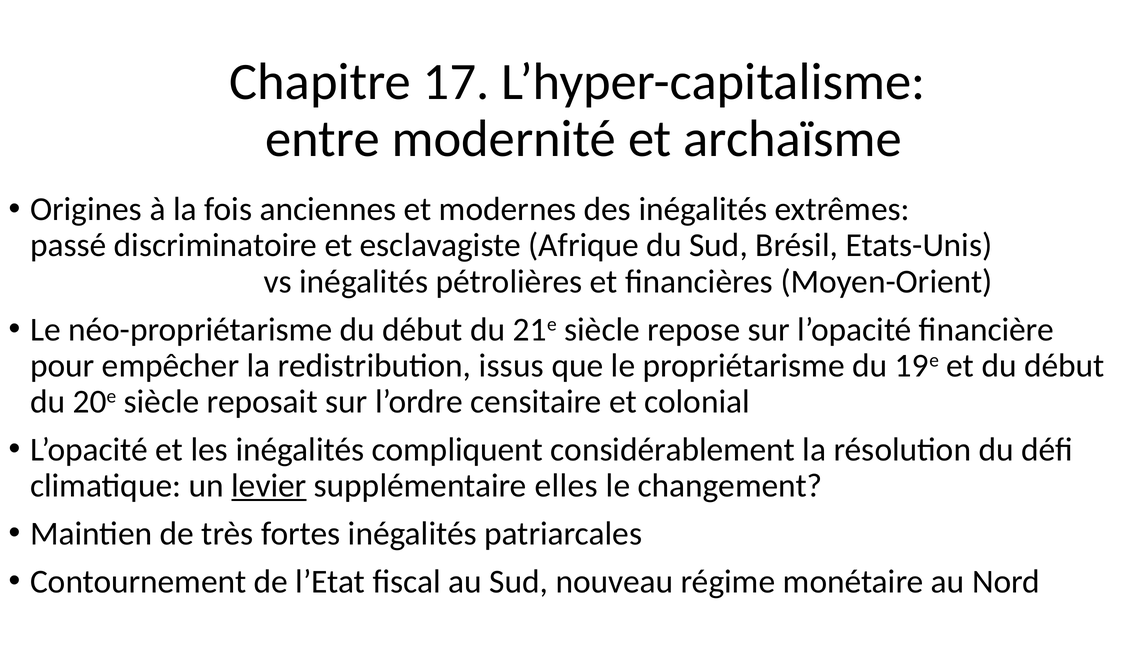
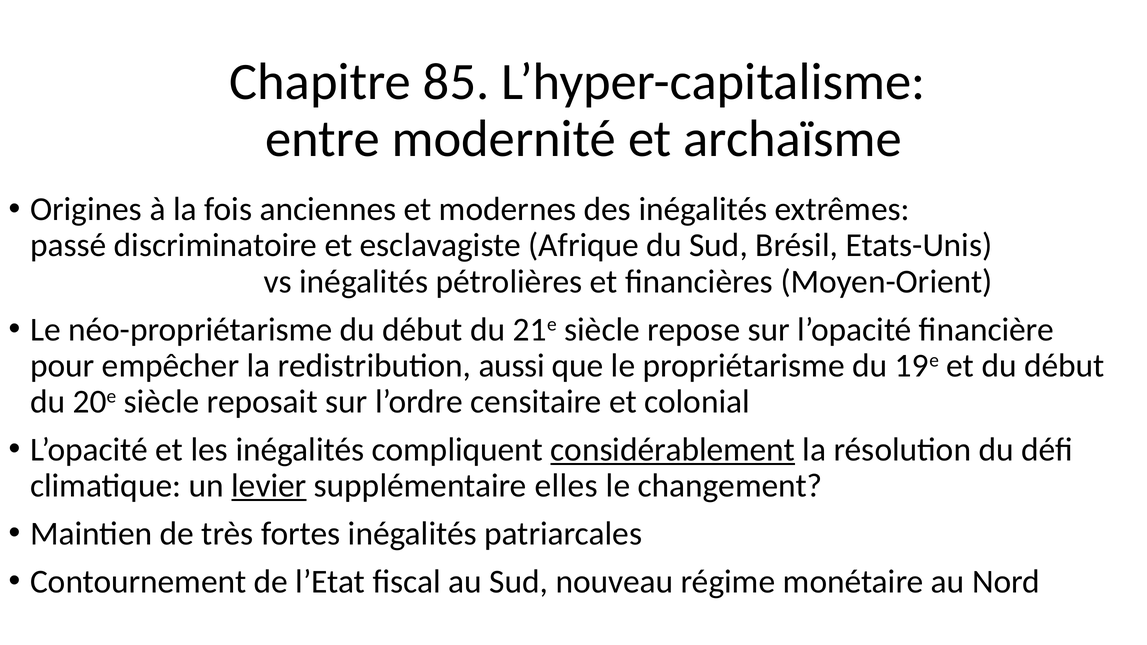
17: 17 -> 85 (456, 82)
issus: issus -> aussi (512, 366)
considérablement underline: none -> present (673, 450)
